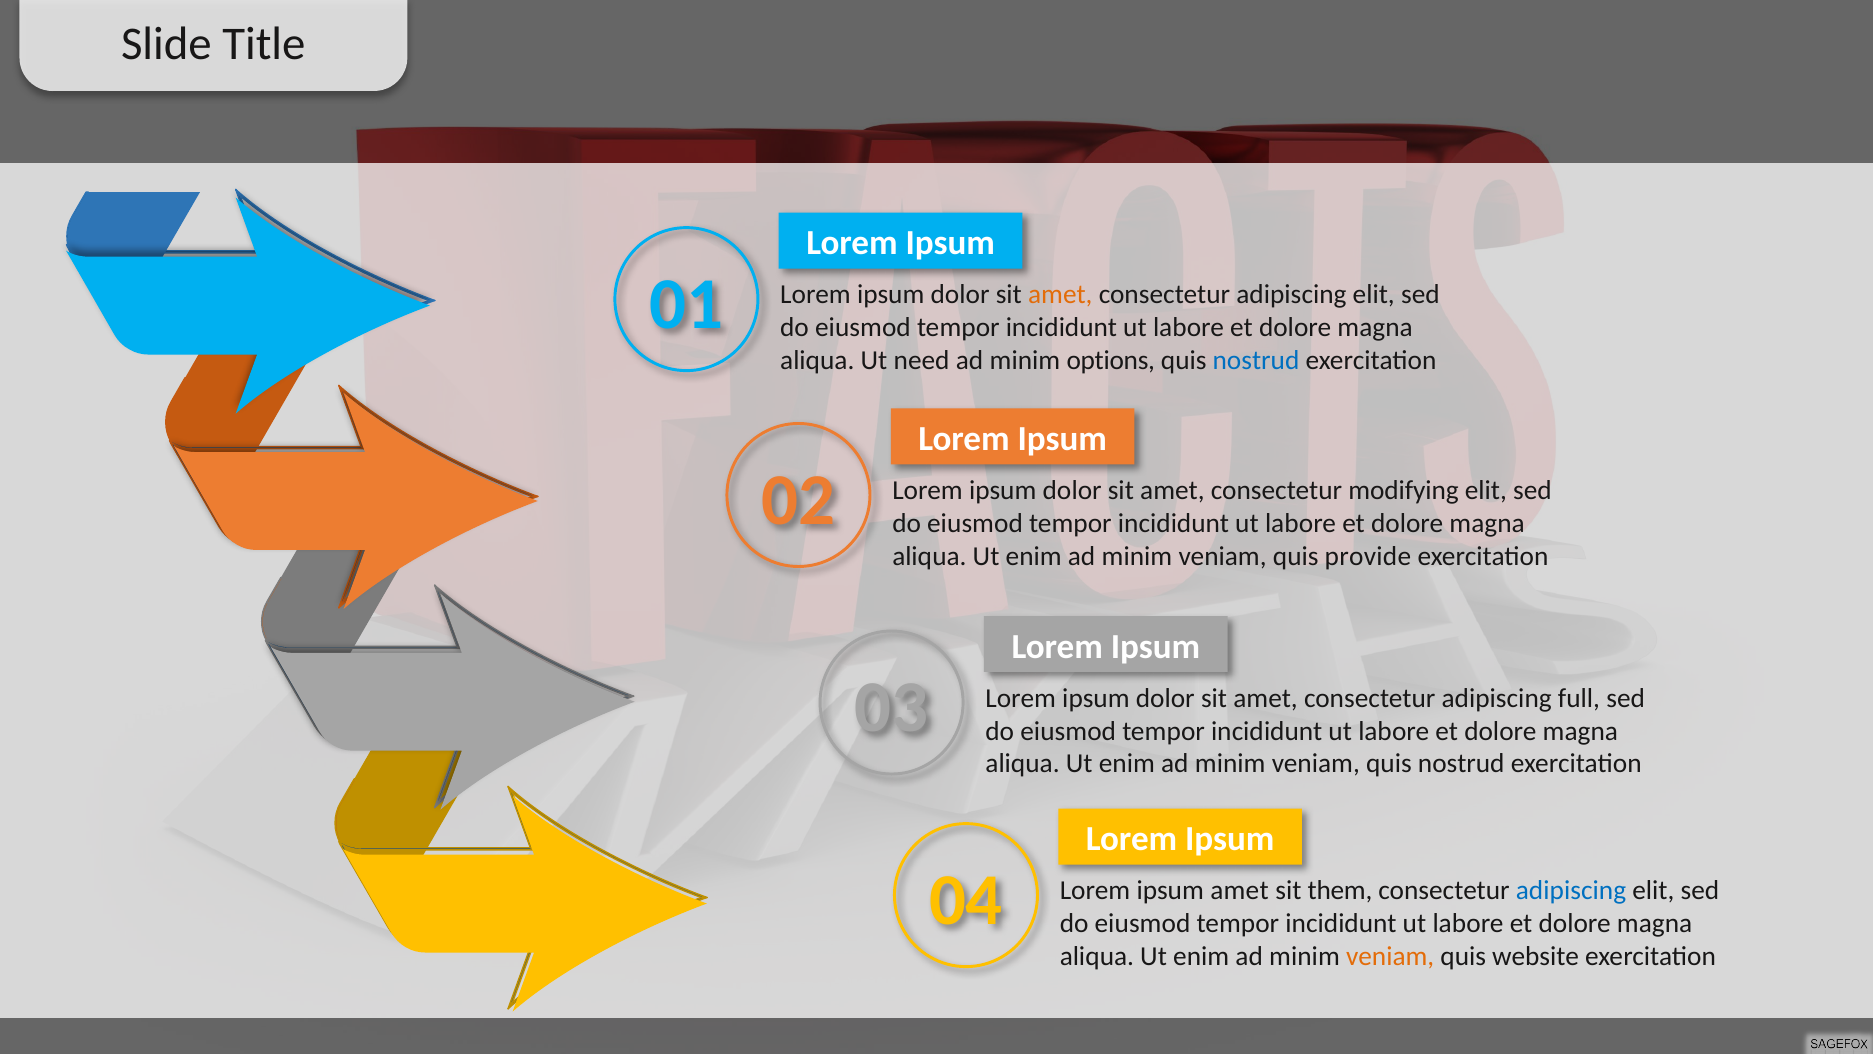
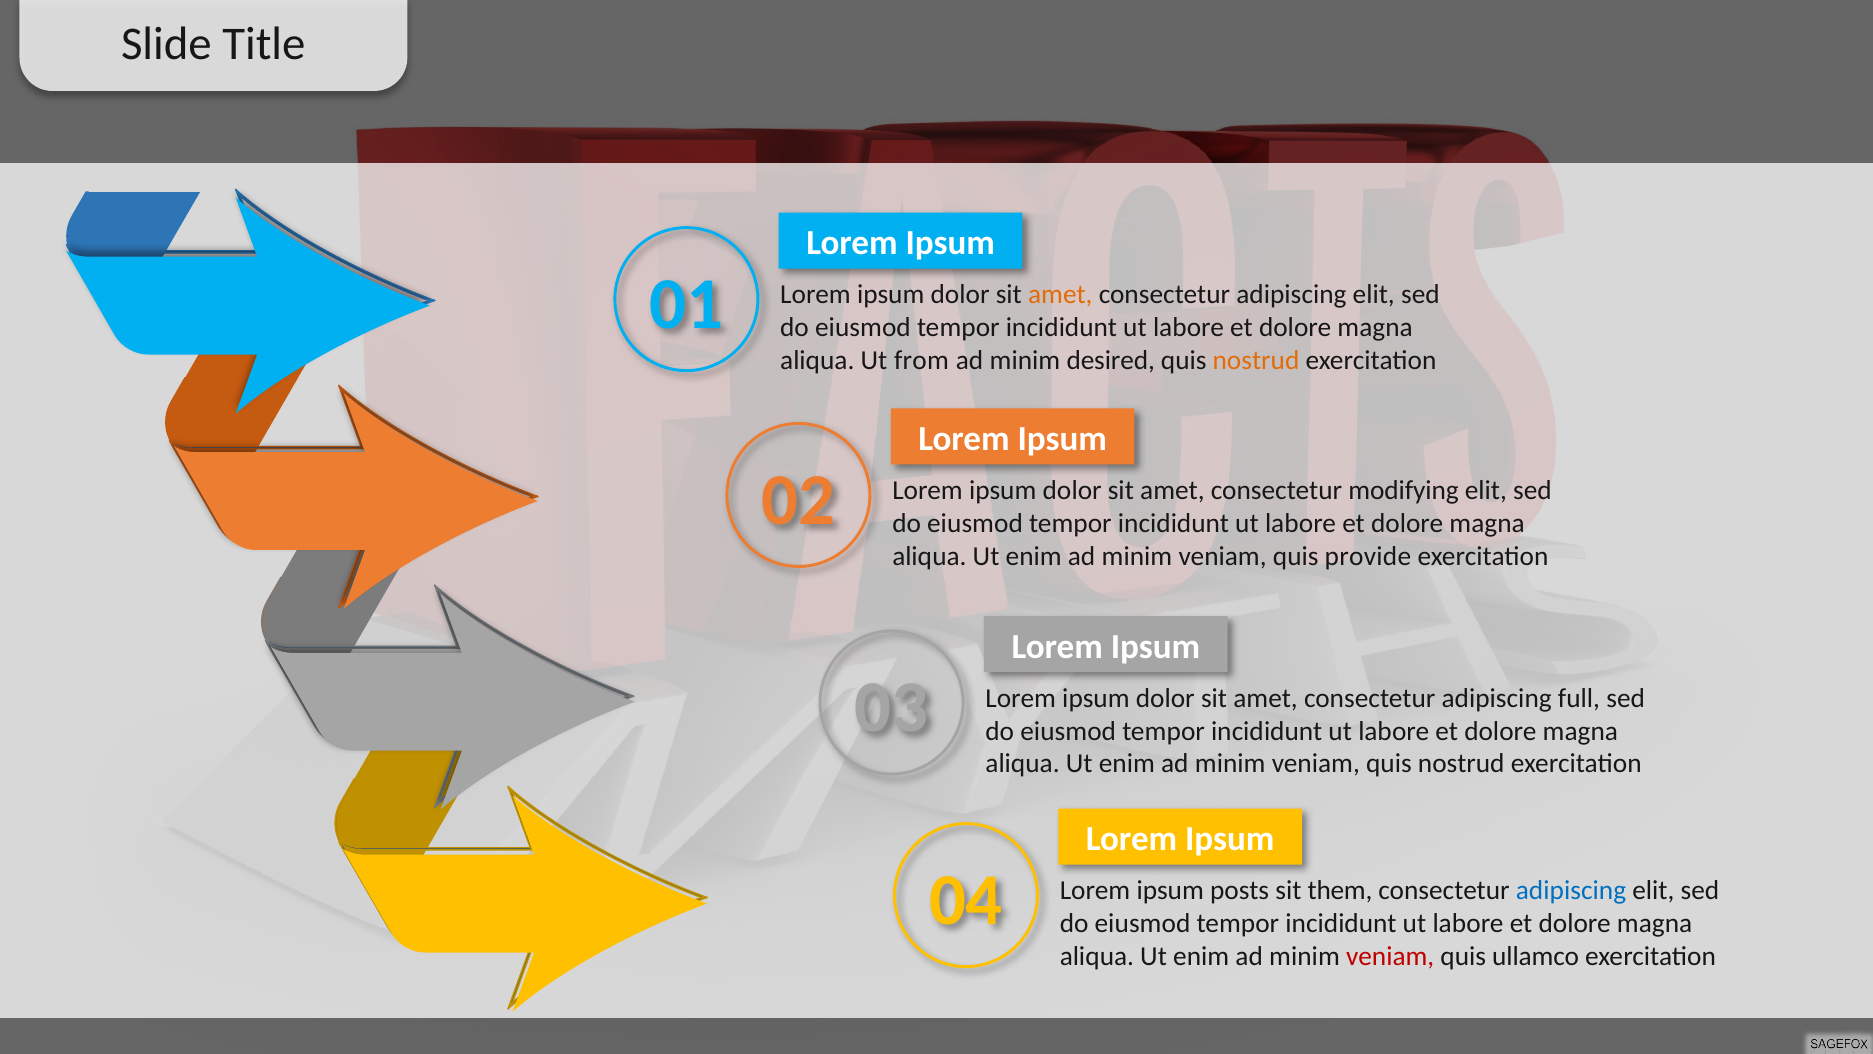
need: need -> from (921, 360)
options: options -> desired (1111, 360)
nostrud colour: blue -> orange (1256, 360)
ipsum amet: amet -> posts (1240, 890)
veniam colour: orange -> red (1390, 956)
website: website -> ullamco (1536, 956)
